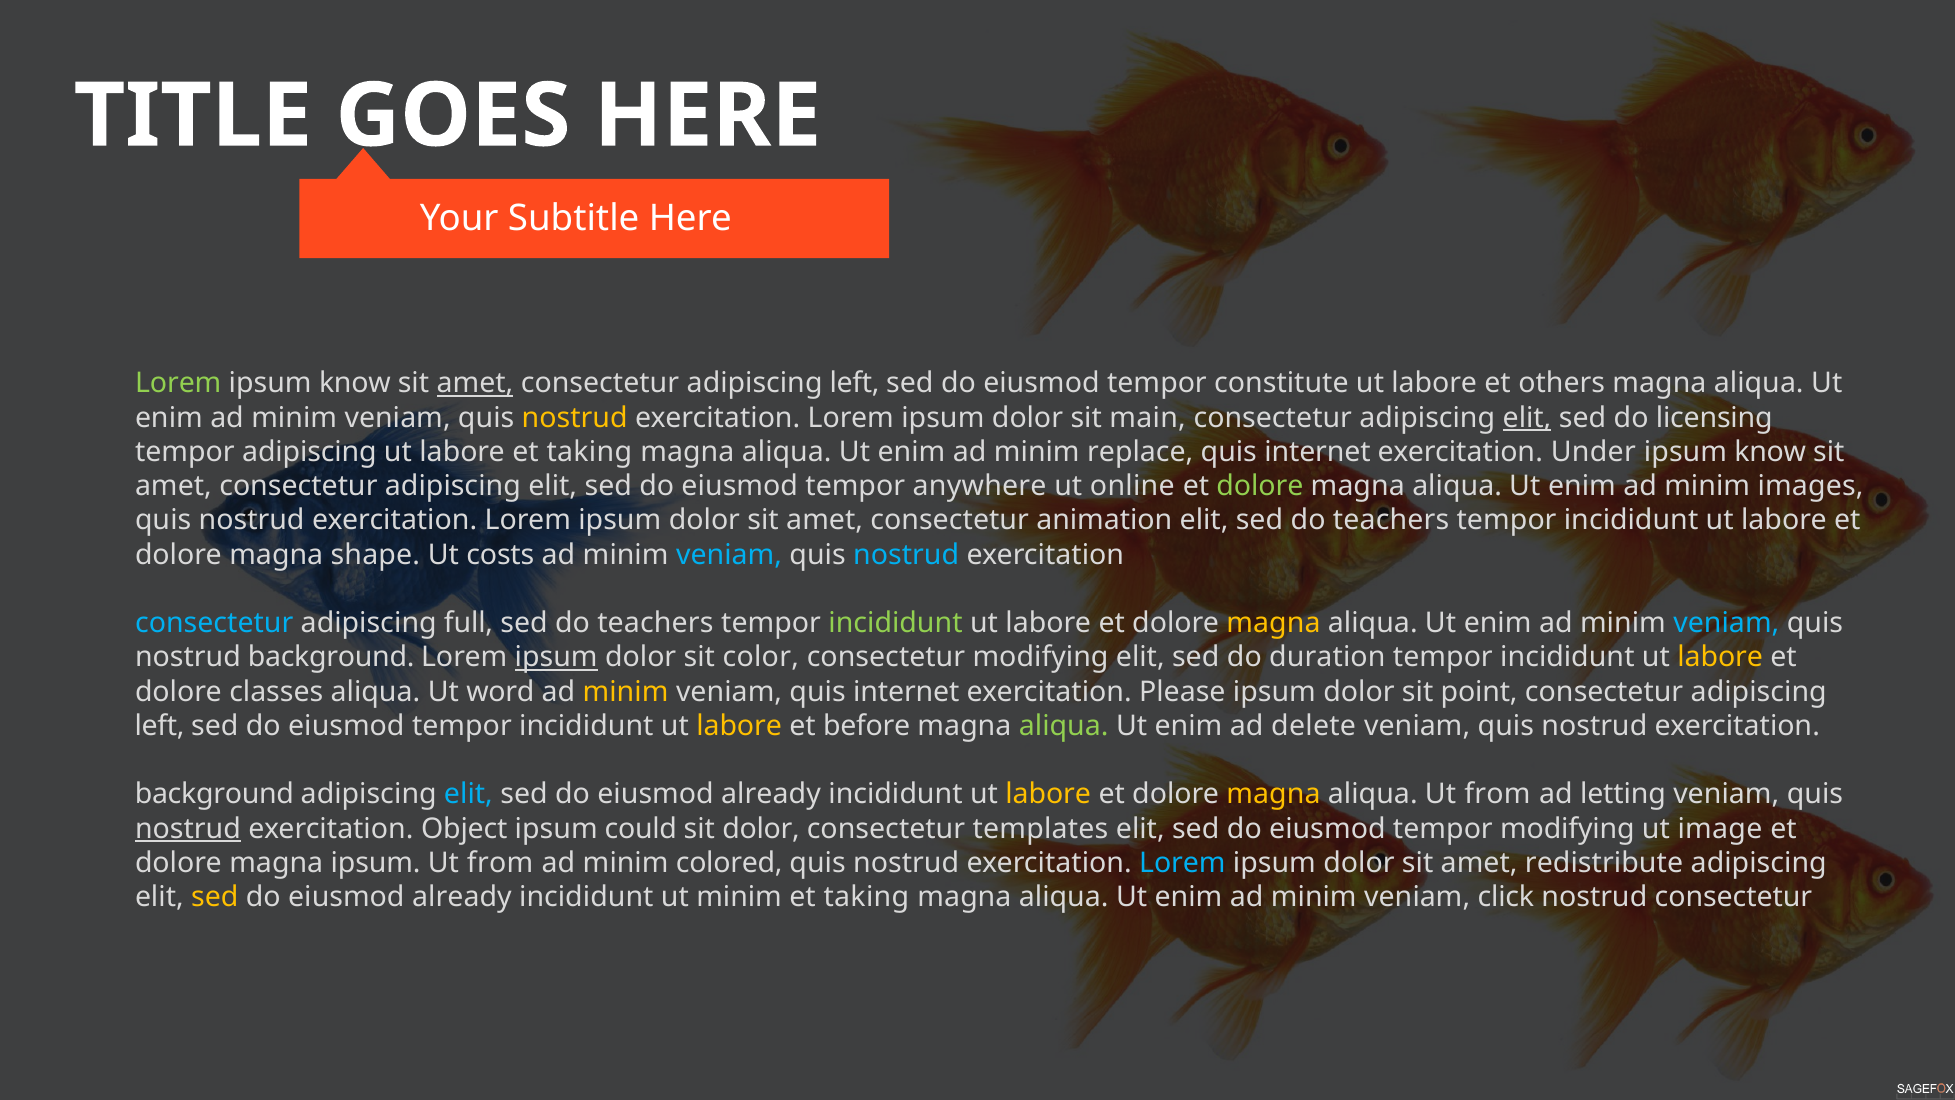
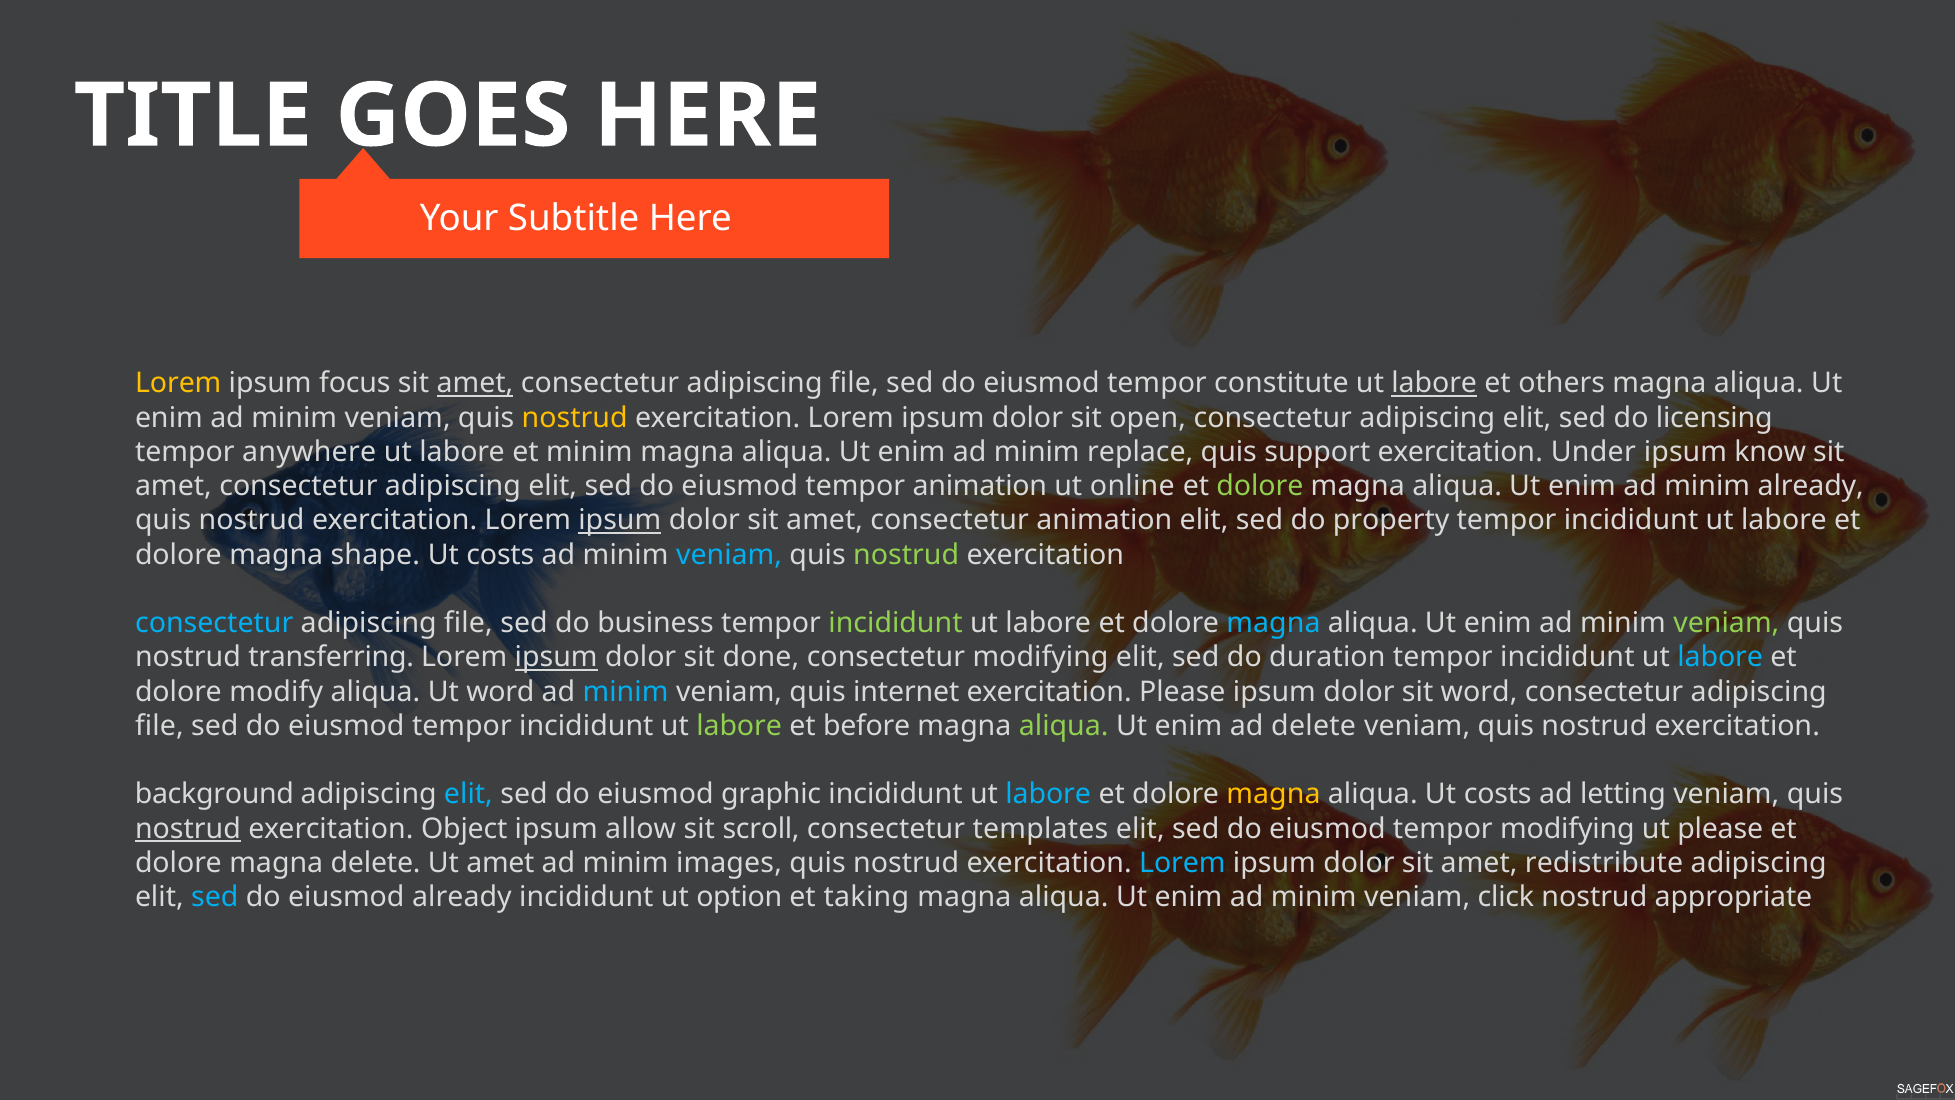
Lorem colour: light green -> yellow (178, 383)
know: know -> focus (355, 383)
left: left -> file (854, 383)
labore underline: none -> present (1434, 383)
main: main -> open (1148, 418)
elit underline: present -> none (1527, 418)
tempor adipiscing: adipiscing -> anywhere (309, 452)
labore et taking: taking -> minim (589, 452)
internet: internet -> support (1317, 452)
tempor anywhere: anywhere -> animation (980, 486)
minim images: images -> already (1811, 486)
ipsum underline: none -> present (620, 520)
elit sed do teachers: teachers -> property (1391, 520)
nostrud colour: light blue -> light green (906, 555)
full: full -> file (468, 623)
teachers: teachers -> business (656, 623)
magna colour: yellow -> light blue (1273, 623)
veniam colour: light blue -> light green (1726, 623)
nostrud background: background -> transferring (331, 657)
color: color -> done (761, 657)
labore colour: yellow -> light blue (1720, 657)
classes: classes -> modify (276, 691)
minim colour: yellow -> light blue (626, 691)
sit point: point -> word (1479, 691)
left: left -> file (159, 726)
labore colour: yellow -> light green (739, 726)
already: already -> graphic (771, 794)
labore colour: yellow -> light blue (1048, 794)
aliqua Ut from: from -> costs (1498, 794)
could: could -> allow (641, 828)
sit dolor: dolor -> scroll (761, 828)
ut image: image -> please (1720, 828)
magna ipsum: ipsum -> delete (376, 863)
from: from -> amet (500, 863)
colored: colored -> images (729, 863)
sed colour: yellow -> light blue (215, 897)
ut minim: minim -> option (739, 897)
nostrud consectetur: consectetur -> appropriate (1733, 897)
